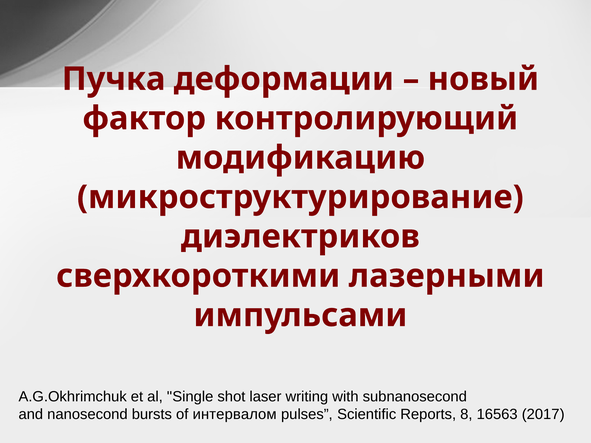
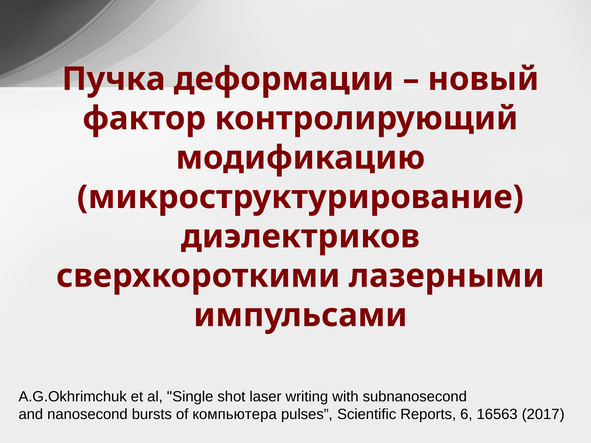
интервалом: интервалом -> компьютера (235, 415)
8: 8 -> 6 (466, 415)
